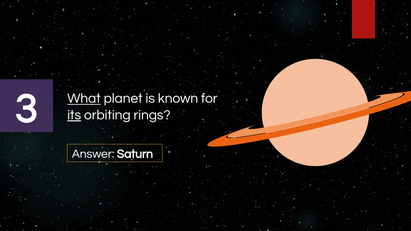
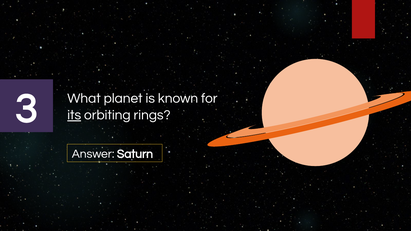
What underline: present -> none (84, 99)
